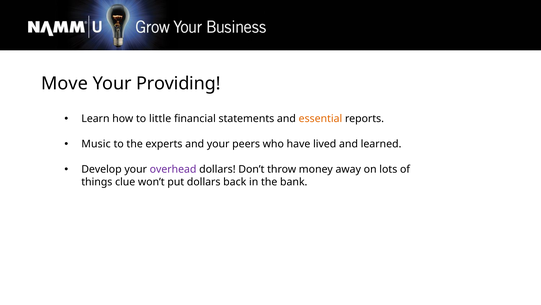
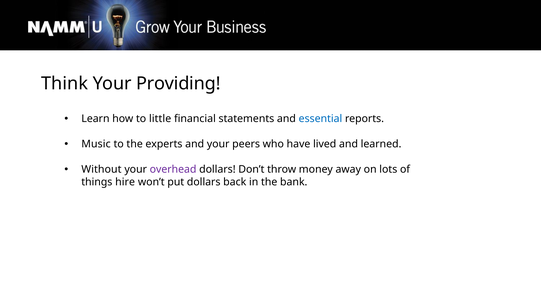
Move: Move -> Think (65, 83)
essential colour: orange -> blue (320, 119)
Develop: Develop -> Without (101, 169)
clue: clue -> hire (125, 182)
